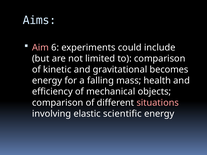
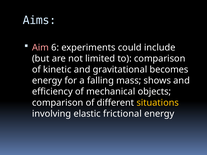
health: health -> shows (157, 81)
situations colour: pink -> yellow (158, 103)
scientific: scientific -> frictional (122, 114)
